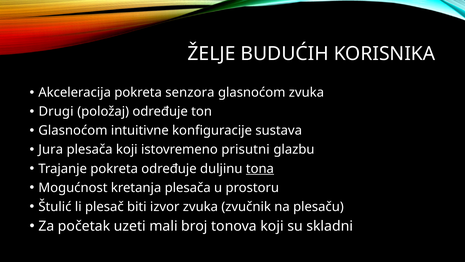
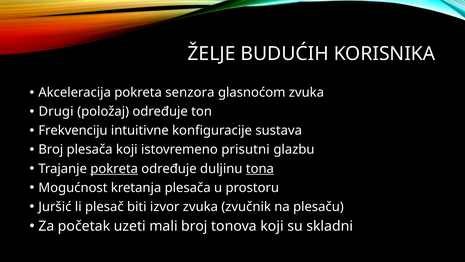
Glasnoćom: Glasnoćom -> Frekvenciju (73, 130)
Jura: Jura -> Broj (51, 149)
pokreta underline: none -> present (114, 168)
Štulić: Štulić -> Juršić (55, 206)
